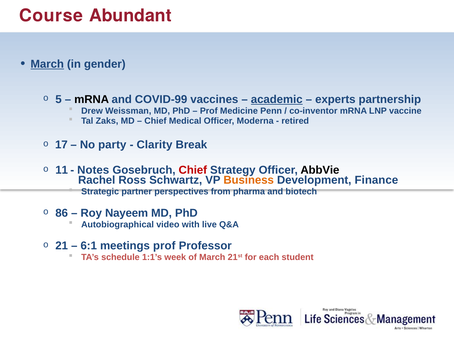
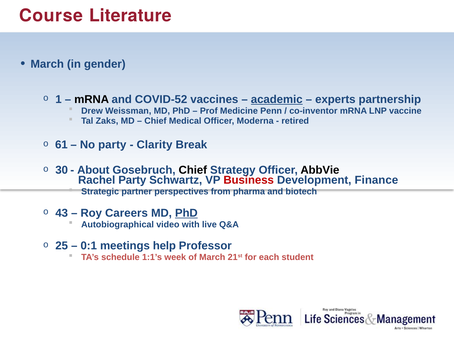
Abundant: Abundant -> Literature (130, 16)
March underline: present -> none (47, 64)
5: 5 -> 1 (59, 99)
COVID-99: COVID-99 -> COVID-52 (161, 99)
17: 17 -> 61 (61, 145)
11: 11 -> 30 (62, 170)
Notes: Notes -> About (93, 170)
Chief colour: red -> black (193, 170)
Rachel Ross: Ross -> Party (132, 180)
Business colour: orange -> red (249, 180)
86: 86 -> 43 (62, 213)
Nayeem: Nayeem -> Careers (127, 213)
PhD underline: none -> present (186, 213)
21: 21 -> 25 (62, 246)
6:1: 6:1 -> 0:1 (89, 246)
meetings prof: prof -> help (164, 246)
